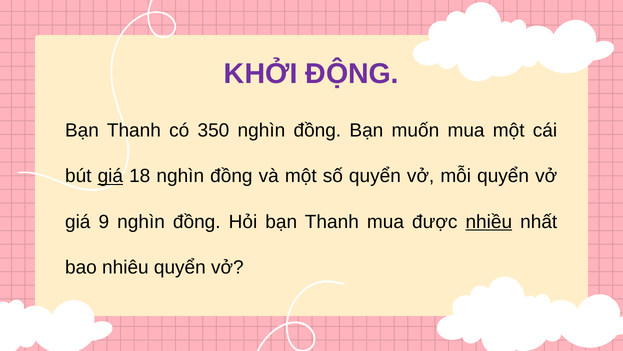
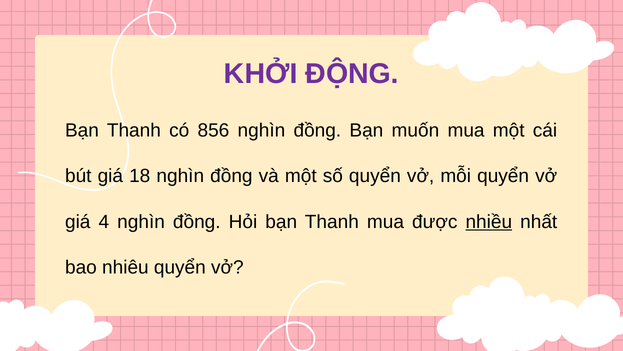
350: 350 -> 856 (213, 130)
giá underline: present -> none (110, 176)
9: 9 -> 4 (104, 222)
